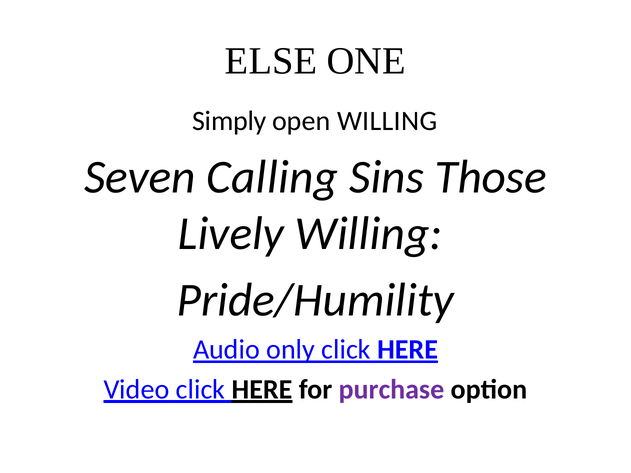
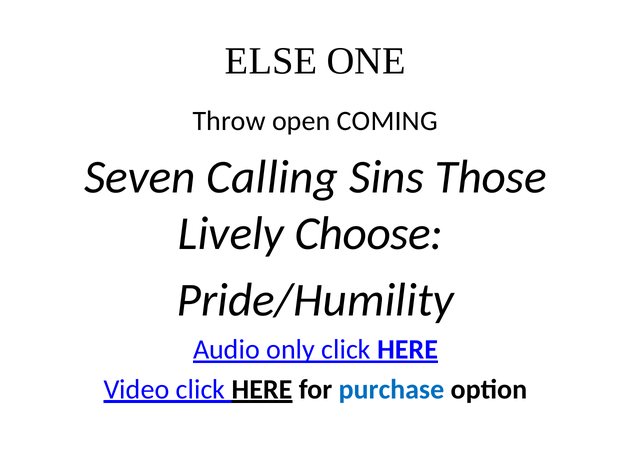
Simply: Simply -> Throw (229, 121)
open WILLING: WILLING -> COMING (387, 121)
Lively Willing: Willing -> Choose (369, 234)
purchase colour: purple -> blue (391, 390)
